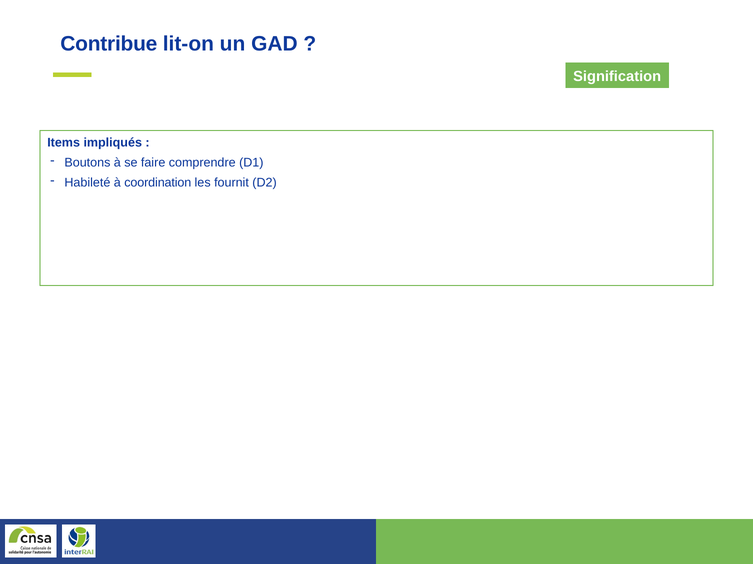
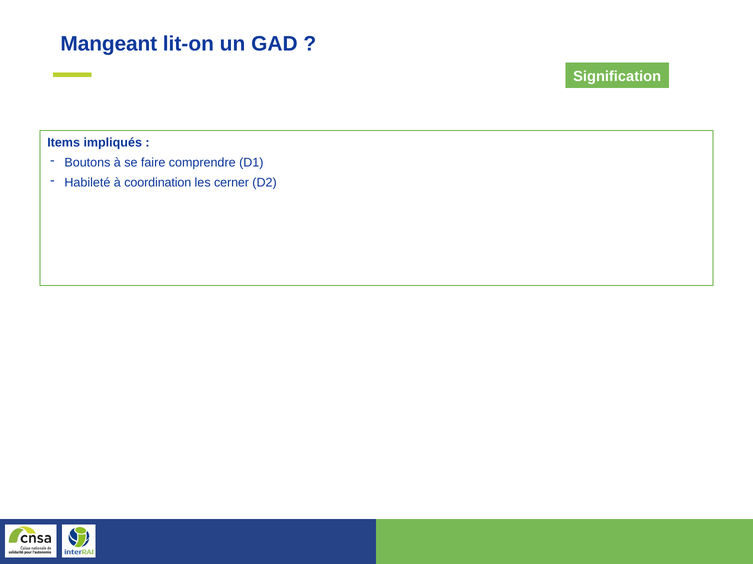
Contribue: Contribue -> Mangeant (109, 44)
fournit: fournit -> cerner (232, 183)
